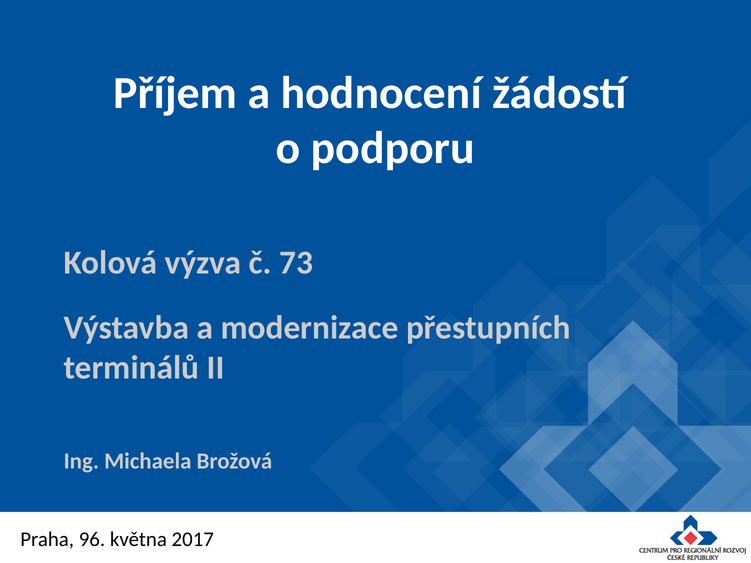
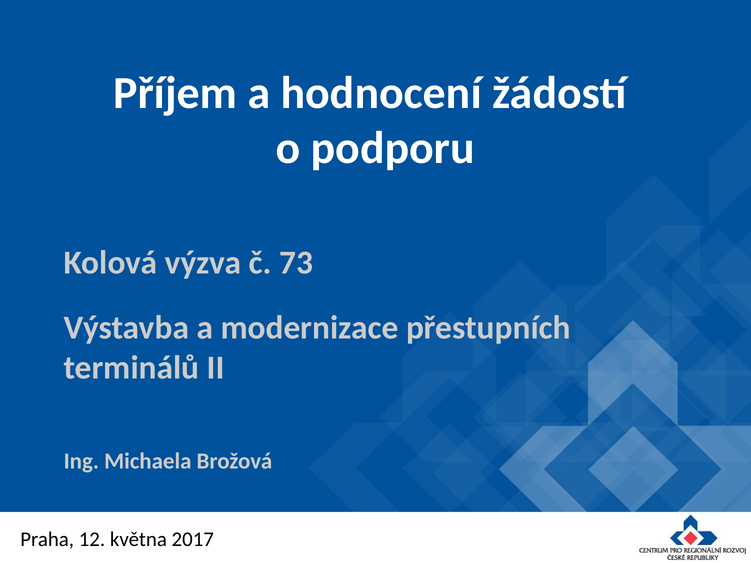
96: 96 -> 12 (92, 540)
